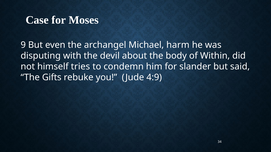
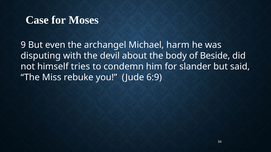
Within: Within -> Beside (215, 56)
Gifts: Gifts -> Miss (52, 78)
4:9: 4:9 -> 6:9 (154, 78)
